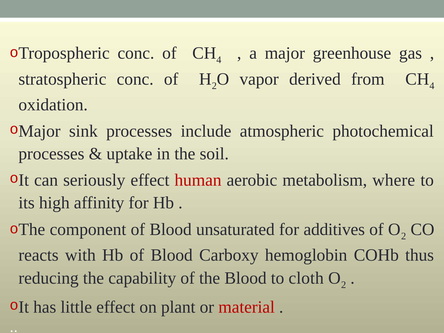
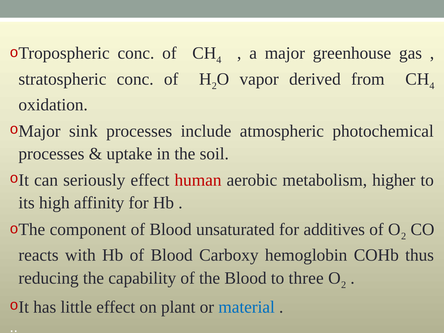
where: where -> higher (394, 180)
cloth: cloth -> three (306, 278)
material colour: red -> blue (247, 307)
